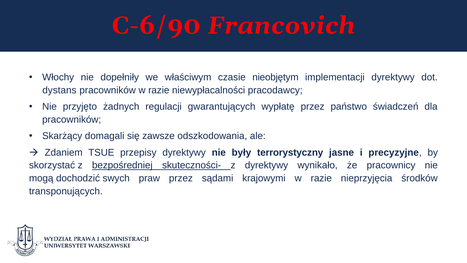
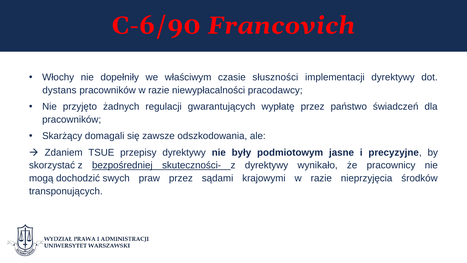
nieobjętym: nieobjętym -> słuszności (275, 77)
terrorystyczny: terrorystyczny -> podmiotowym (290, 152)
